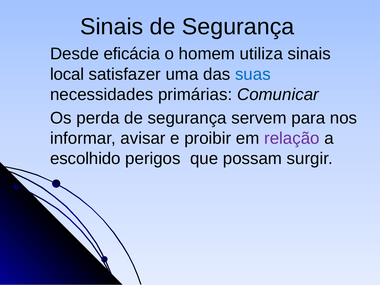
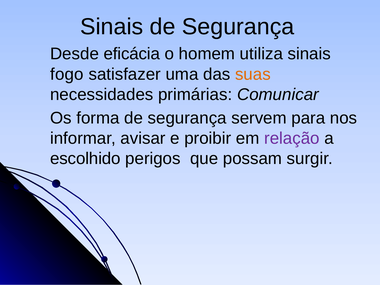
local: local -> fogo (67, 74)
suas colour: blue -> orange (253, 74)
perda: perda -> forma (98, 118)
